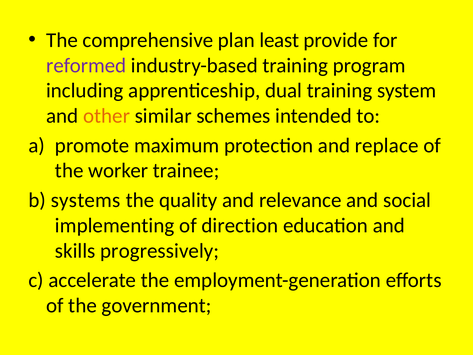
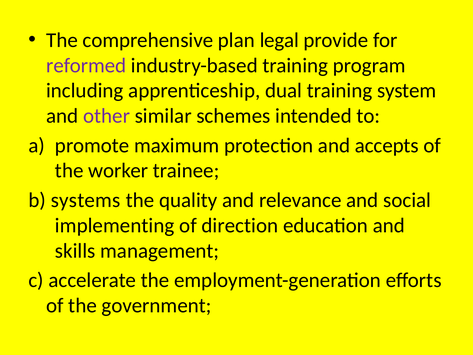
least: least -> legal (279, 40)
other colour: orange -> purple (106, 116)
replace: replace -> accepts (387, 145)
progressively: progressively -> management (160, 251)
